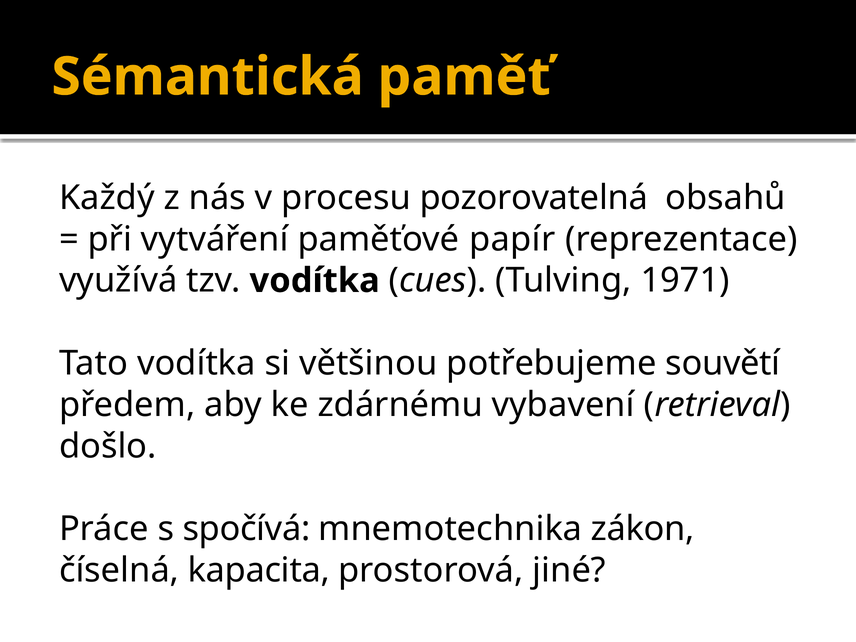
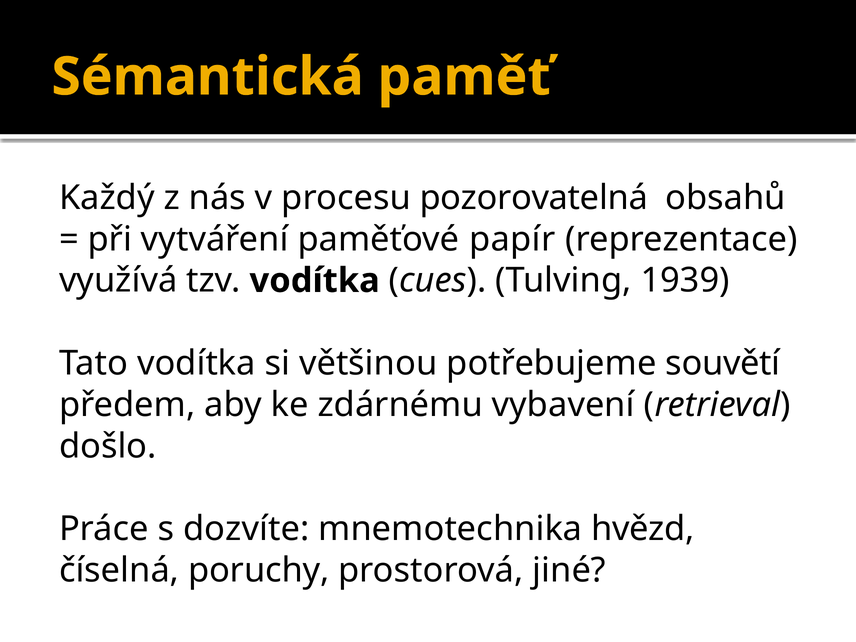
1971: 1971 -> 1939 (685, 281)
spočívá: spočívá -> dozvíte (246, 529)
zákon: zákon -> hvězd (643, 529)
kapacita: kapacita -> poruchy (259, 570)
